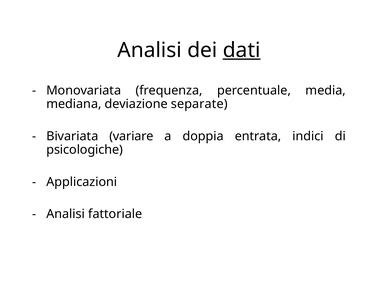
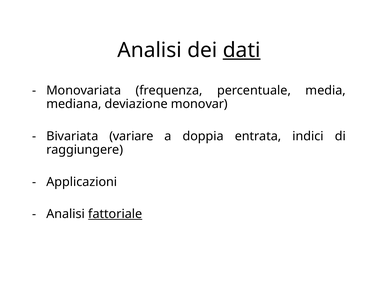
separate: separate -> monovar (199, 104)
psicologiche: psicologiche -> raggiungere (85, 150)
fattoriale underline: none -> present (115, 214)
